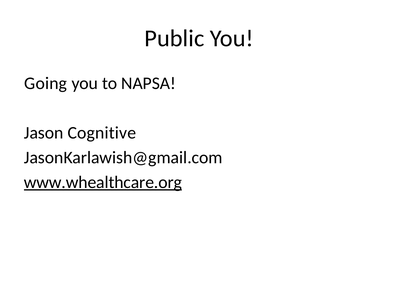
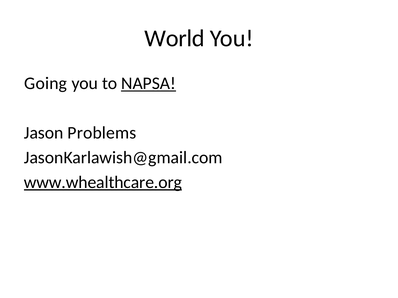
Public: Public -> World (175, 39)
NAPSA underline: none -> present (149, 83)
Cognitive: Cognitive -> Problems (102, 133)
